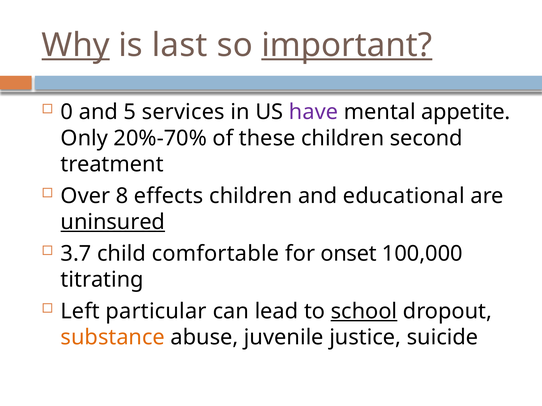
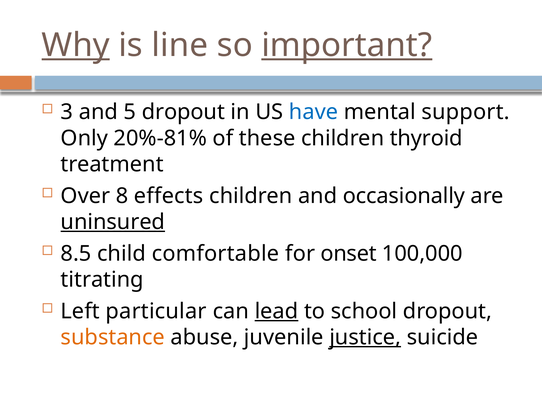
last: last -> line (180, 45)
0: 0 -> 3 (67, 112)
5 services: services -> dropout (183, 112)
have colour: purple -> blue (314, 112)
appetite: appetite -> support (466, 112)
20%-70%: 20%-70% -> 20%-81% (160, 138)
second: second -> thyroid (426, 138)
educational: educational -> occasionally (404, 196)
3.7: 3.7 -> 8.5 (76, 254)
lead underline: none -> present (276, 312)
school underline: present -> none (364, 312)
justice underline: none -> present (365, 338)
